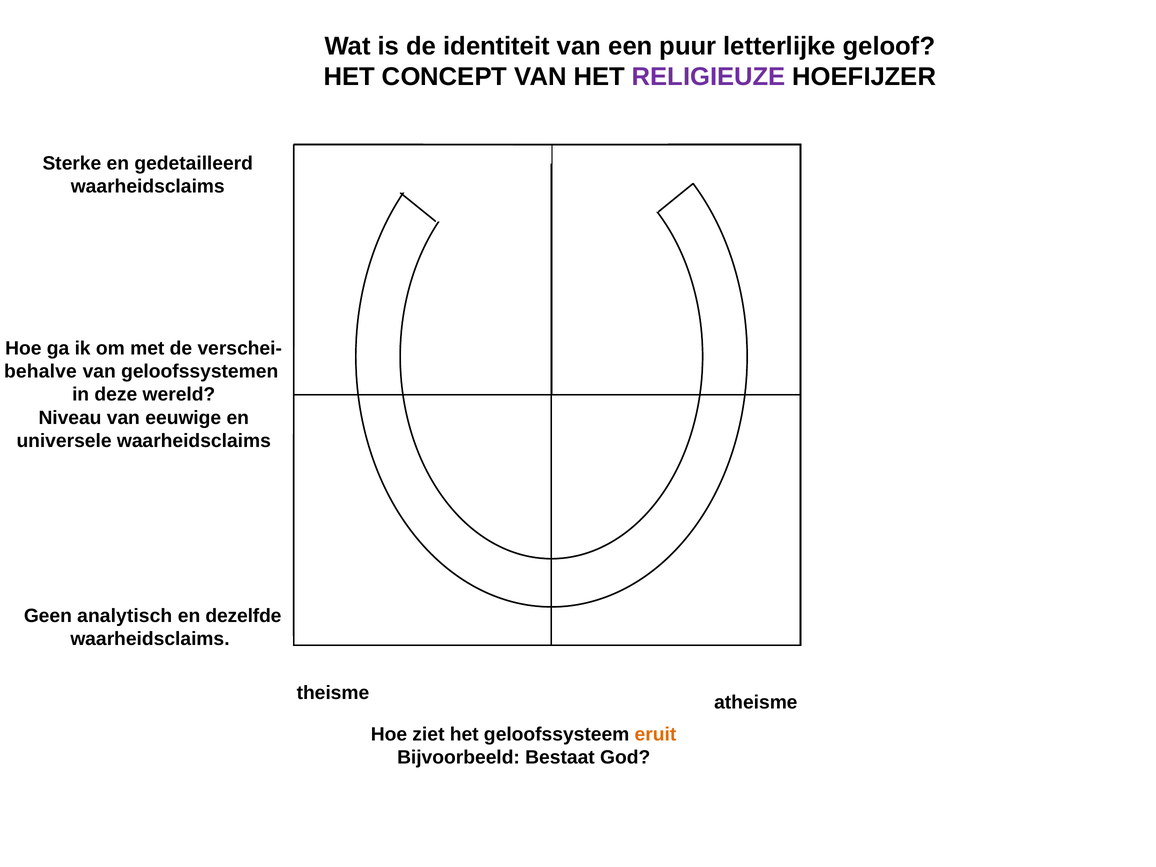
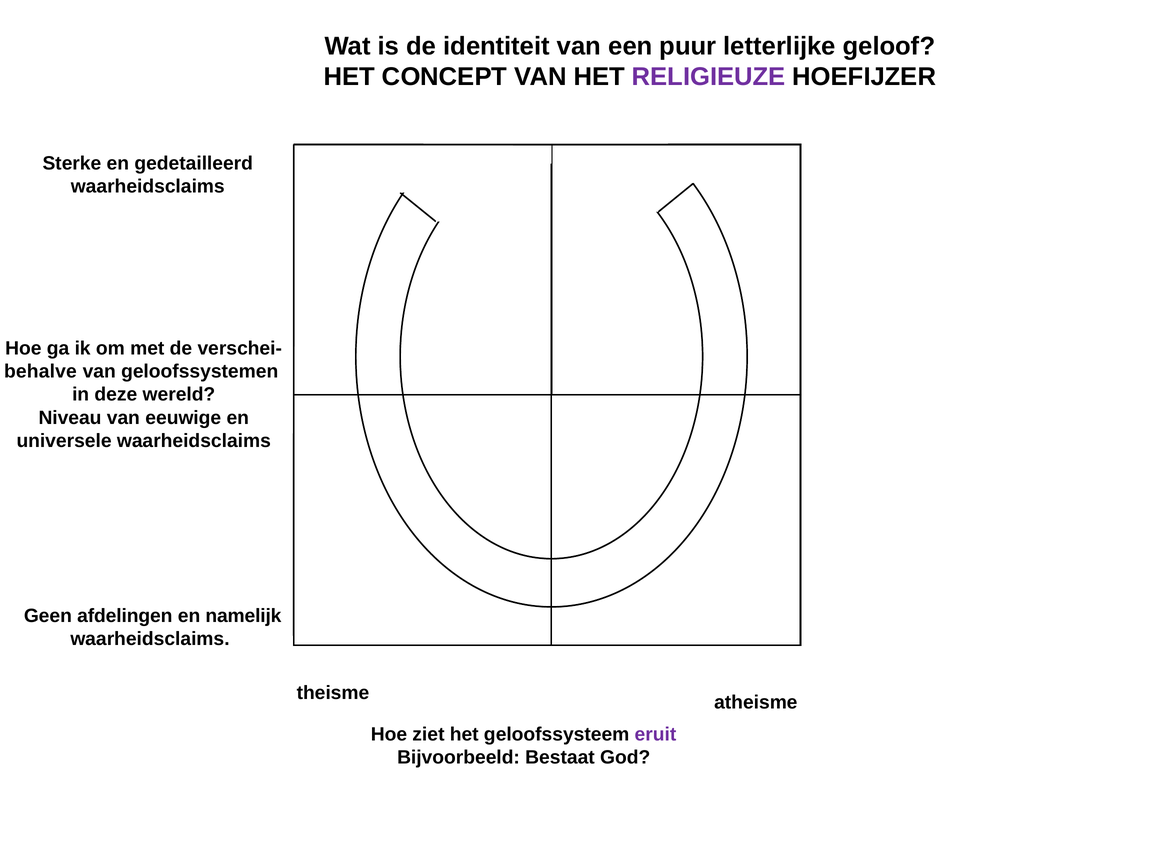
analytisch: analytisch -> afdelingen (125, 616)
dezelfde: dezelfde -> namelijk (243, 616)
eruit colour: orange -> purple (656, 734)
